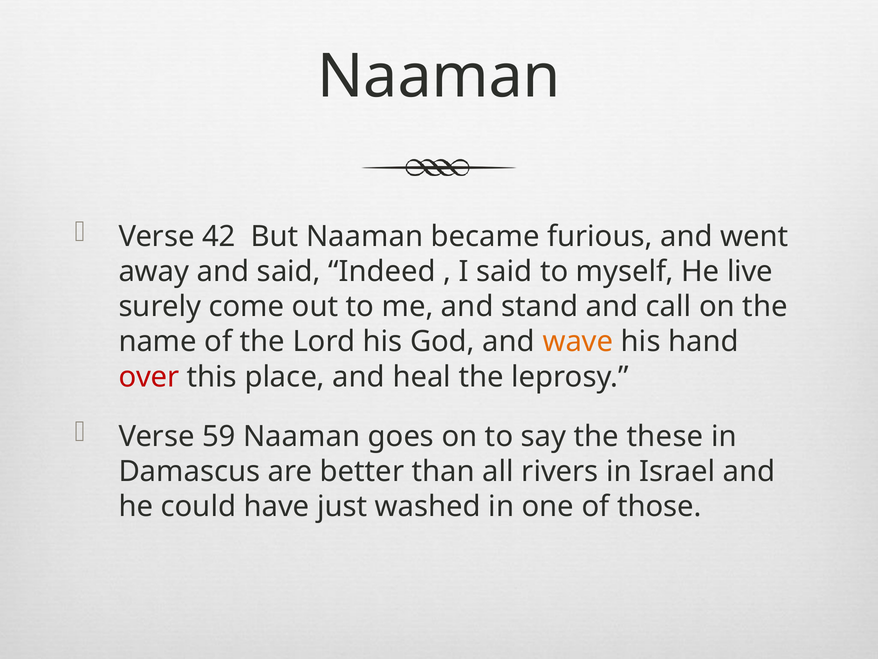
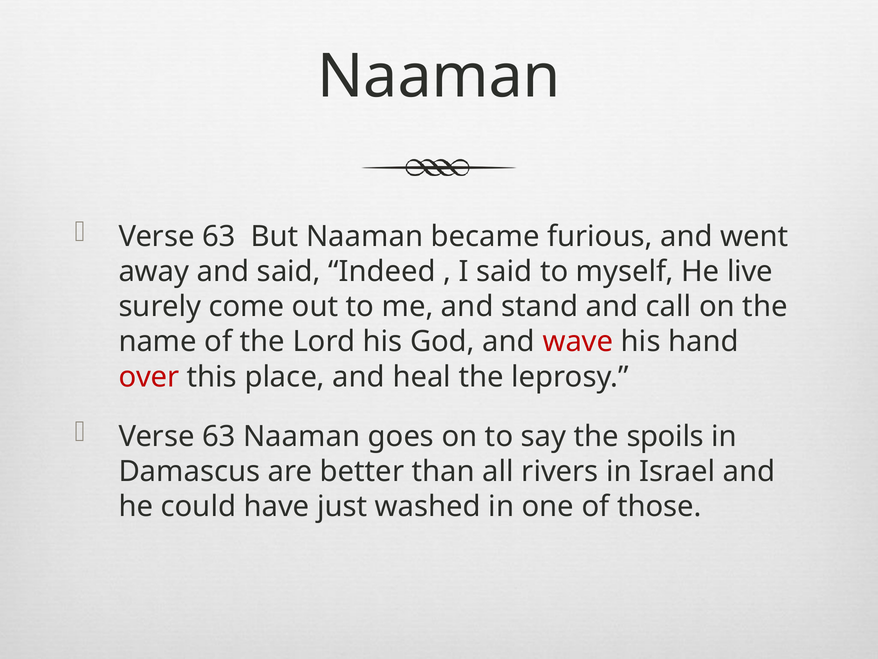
42: 42 -> 63 (219, 236)
wave colour: orange -> red (578, 342)
59: 59 -> 63 (219, 436)
these: these -> spoils (665, 436)
